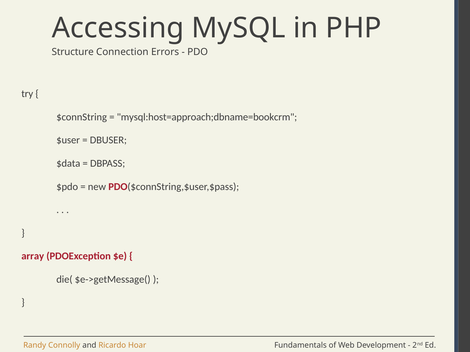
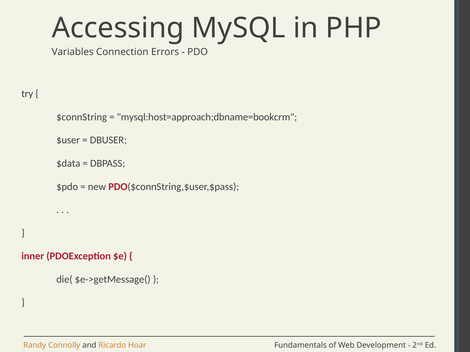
Structure: Structure -> Variables (73, 52)
array: array -> inner (33, 257)
